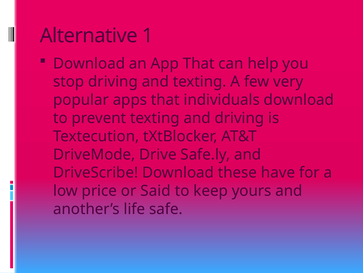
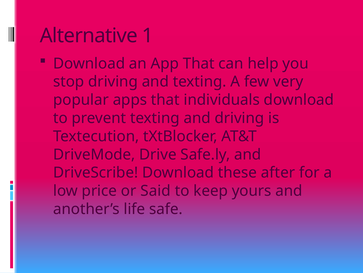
have: have -> after (278, 172)
